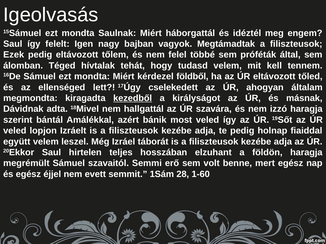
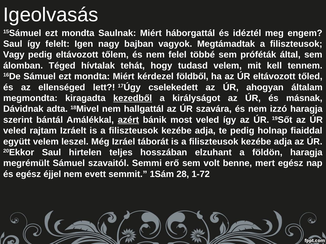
Ezek: Ezek -> Vagy (14, 55)
azért underline: none -> present (128, 120)
lopjon: lopjon -> rajtam (43, 131)
1-60: 1-60 -> 1-72 (201, 174)
